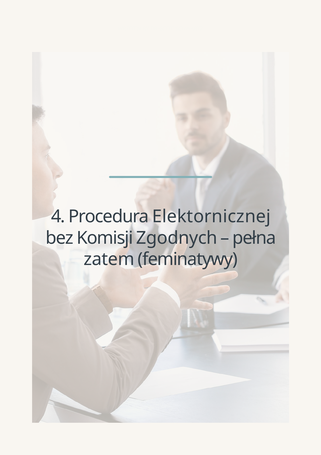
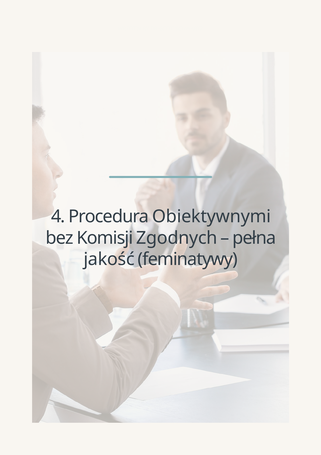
Elektornicznej: Elektornicznej -> Obiektywnymi (212, 216)
zatem: zatem -> jakość (109, 259)
